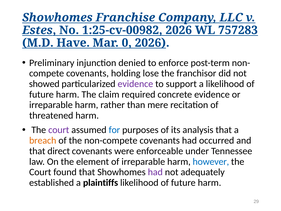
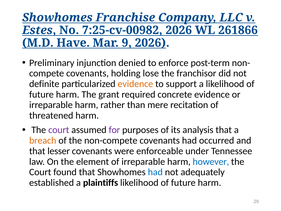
1:25-cv-00982: 1:25-cv-00982 -> 7:25-cv-00982 (122, 30)
757283: 757283 -> 261866 (238, 30)
0: 0 -> 9 (127, 43)
showed: showed -> definite (44, 84)
evidence colour: purple -> orange (135, 84)
claim: claim -> grant (109, 94)
for colour: blue -> purple (114, 130)
direct: direct -> lesser (59, 151)
had colour: purple -> blue (155, 172)
